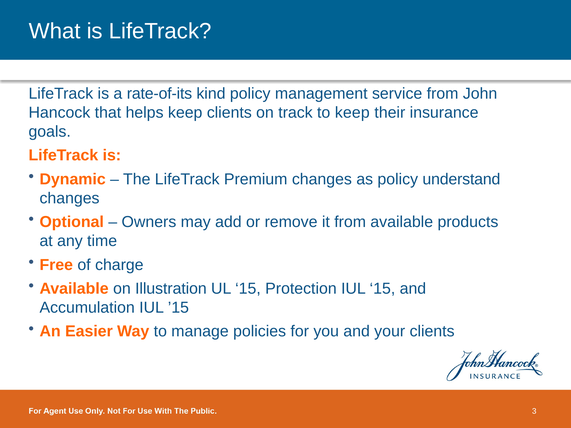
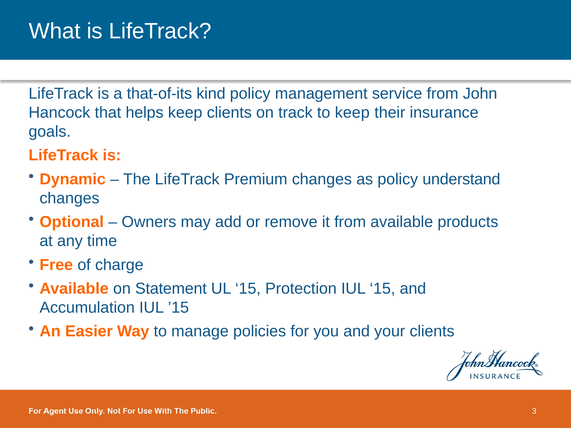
rate-of-its: rate-of-its -> that-of-its (159, 94)
Illustration: Illustration -> Statement (171, 289)
